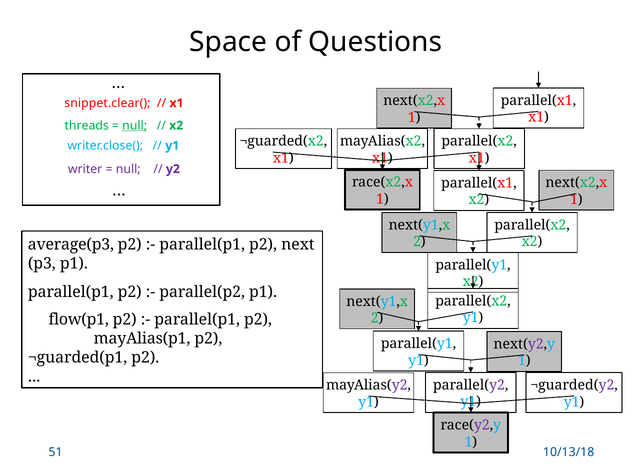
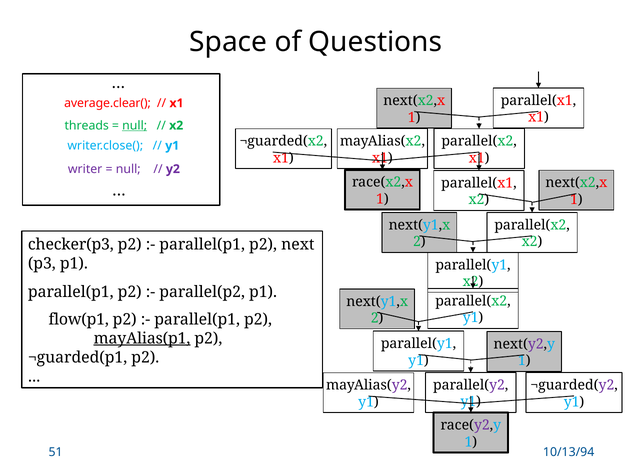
snippet.clear(: snippet.clear( -> average.clear( (108, 103)
average(p3: average(p3 -> checker(p3 (71, 245)
mayAlias(p1 underline: none -> present (142, 338)
10/13/18: 10/13/18 -> 10/13/94 (569, 452)
